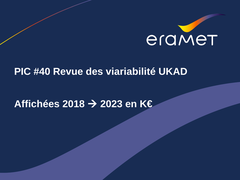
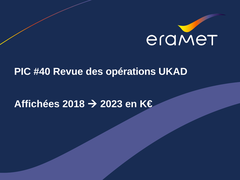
viariabilité: viariabilité -> opérations (131, 72)
